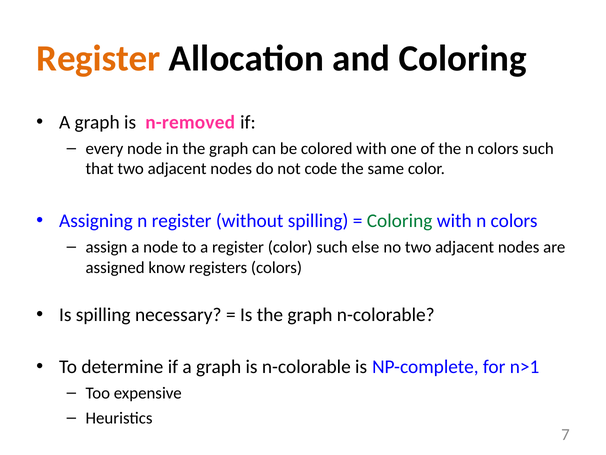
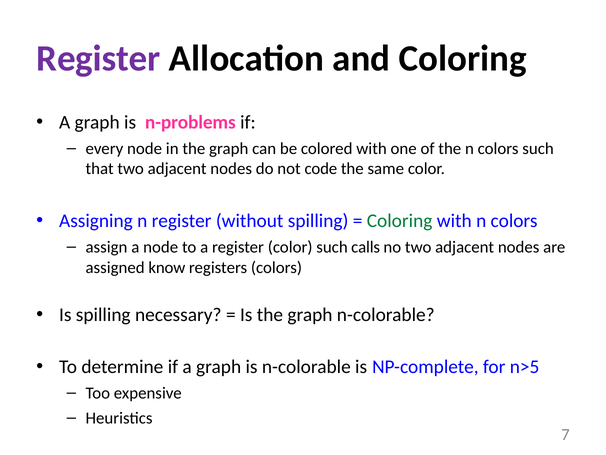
Register colour: orange -> purple (98, 59)
n-removed: n-removed -> n-problems (190, 122)
else: else -> calls (366, 247)
n>1: n>1 -> n>5 (525, 366)
